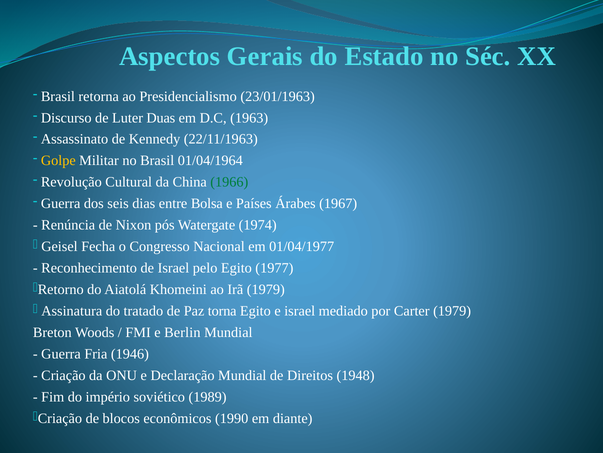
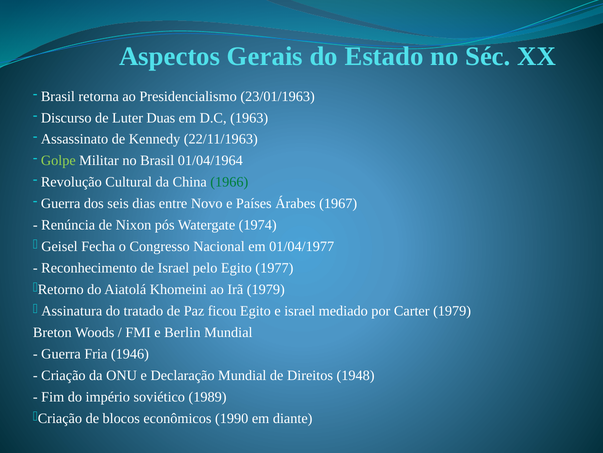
Golpe colour: yellow -> light green (58, 160)
Bolsa: Bolsa -> Novo (207, 203)
torna: torna -> ficou (222, 311)
